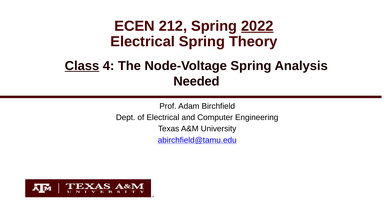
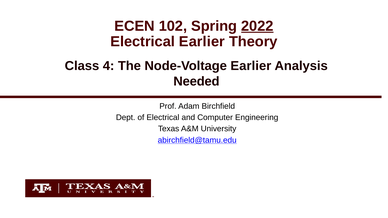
212: 212 -> 102 (173, 26)
Electrical Spring: Spring -> Earlier (202, 42)
Class underline: present -> none (82, 66)
Node-Voltage Spring: Spring -> Earlier (251, 66)
